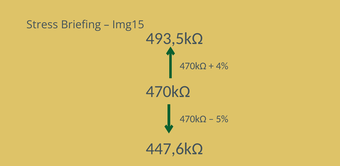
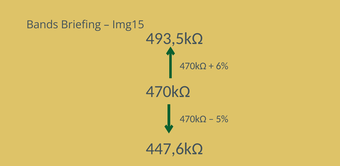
Stress: Stress -> Bands (42, 25)
4%: 4% -> 6% (222, 66)
